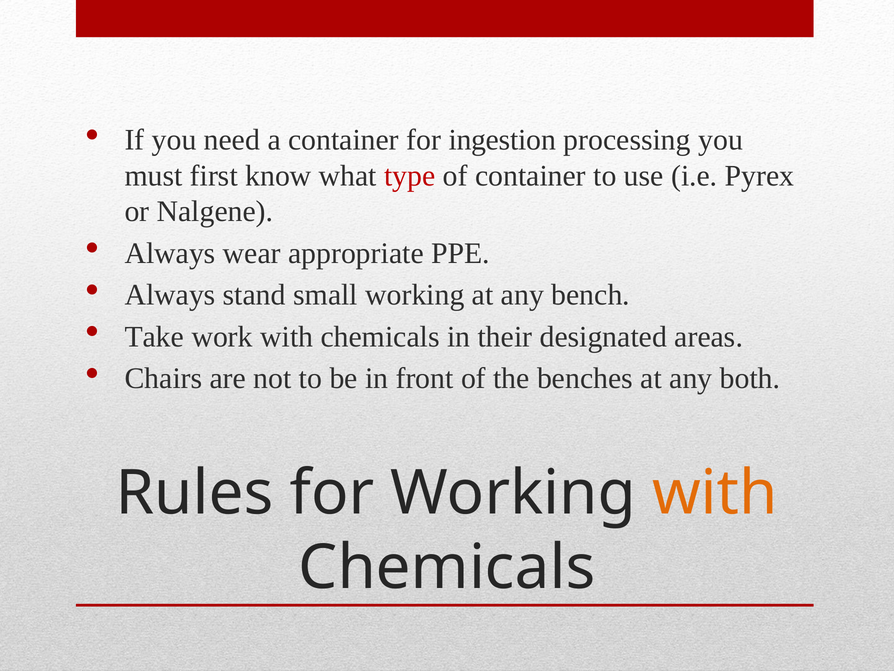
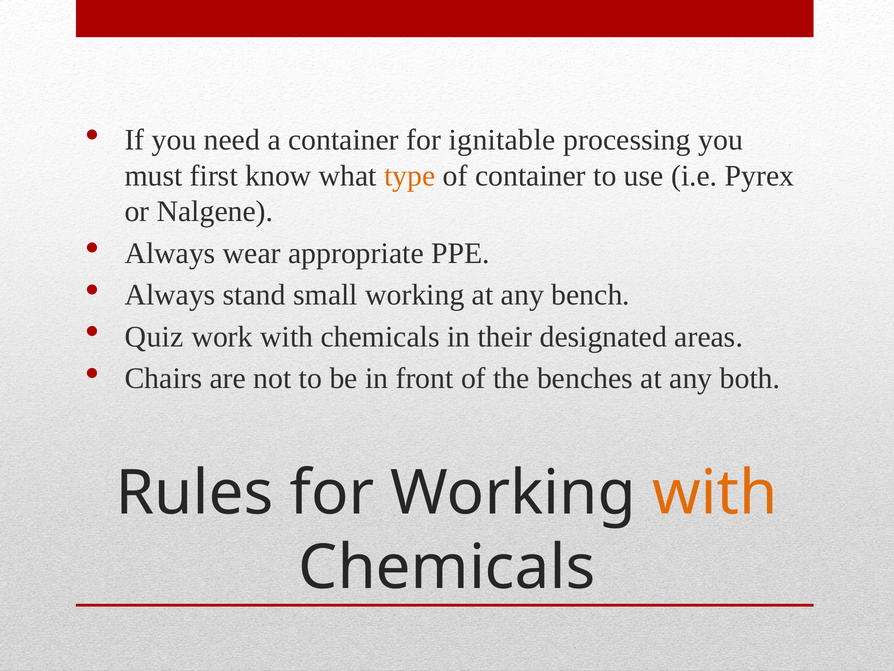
ingestion: ingestion -> ignitable (502, 140)
type colour: red -> orange (410, 176)
Take: Take -> Quiz (154, 337)
